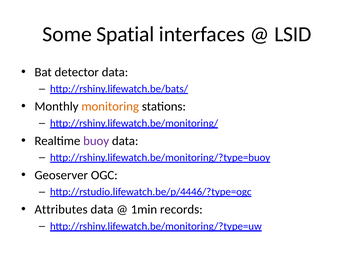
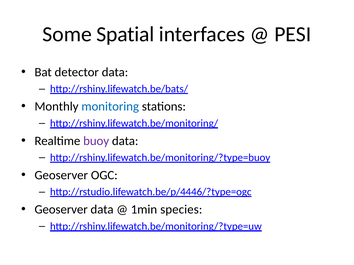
LSID: LSID -> PESI (293, 34)
monitoring colour: orange -> blue (110, 107)
Attributes: Attributes -> Geoserver (61, 210)
records: records -> species (181, 210)
